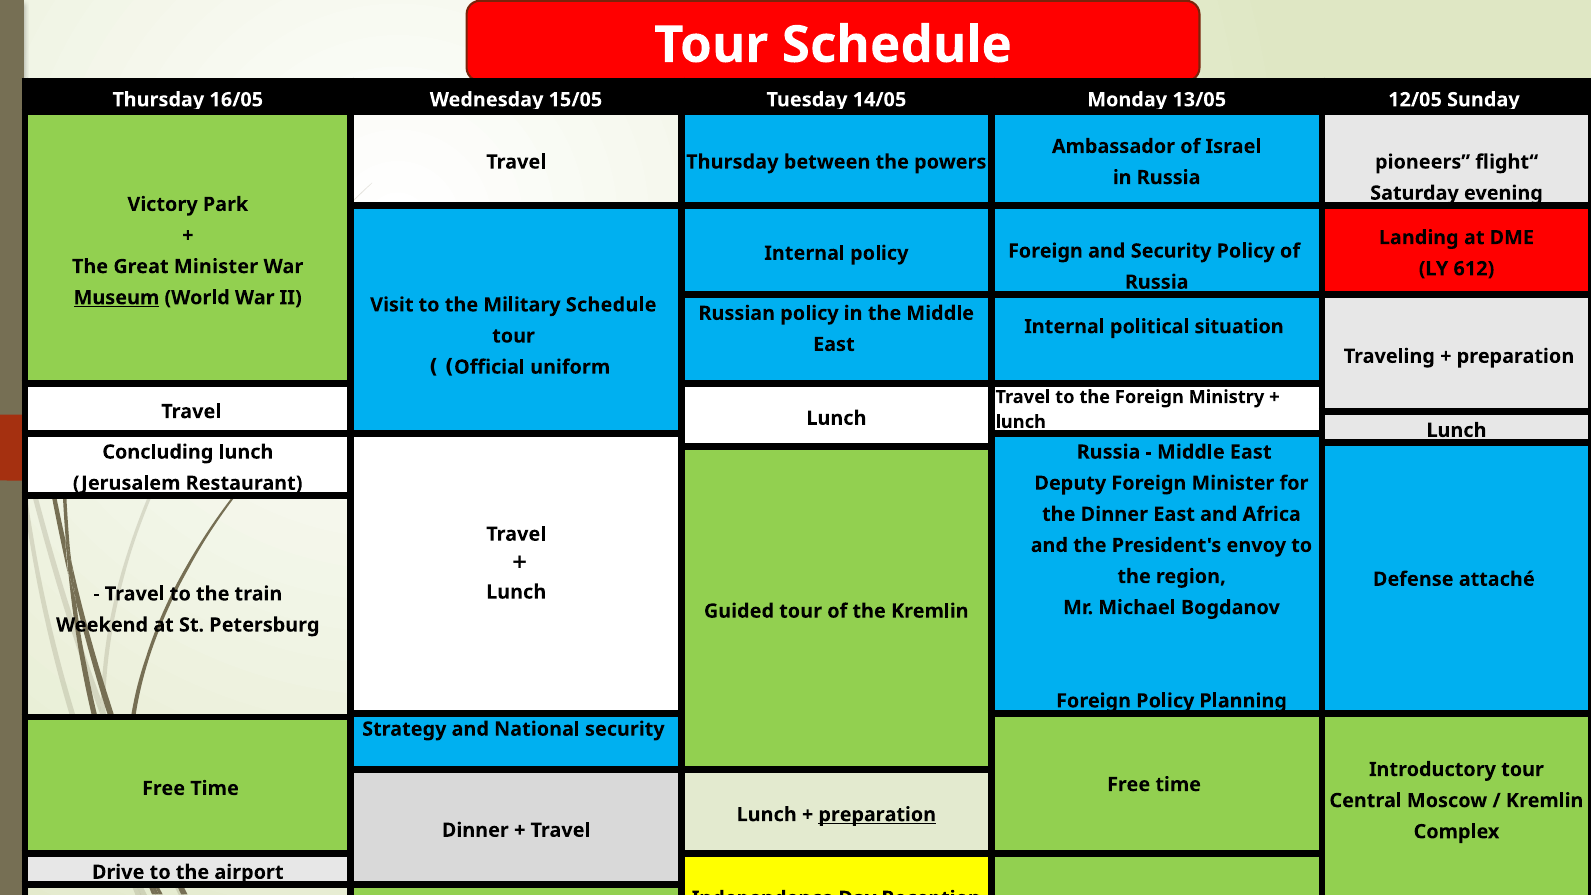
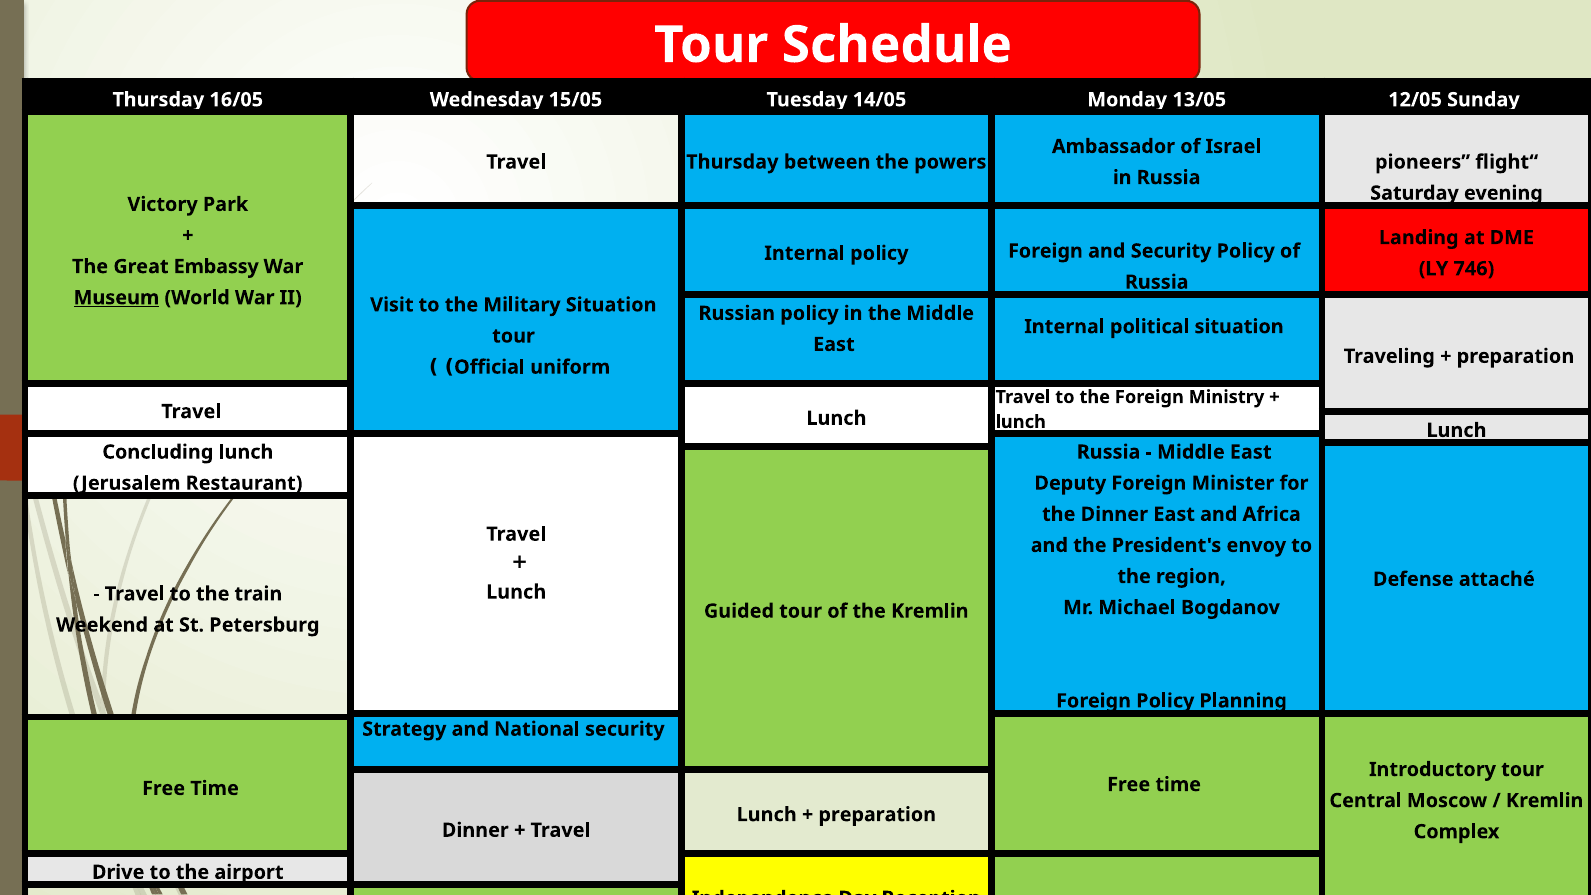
Great Minister: Minister -> Embassy (216, 267)
612: 612 -> 746 (1474, 269)
Military Schedule: Schedule -> Situation (611, 305)
preparation underline: present -> none (877, 815)
